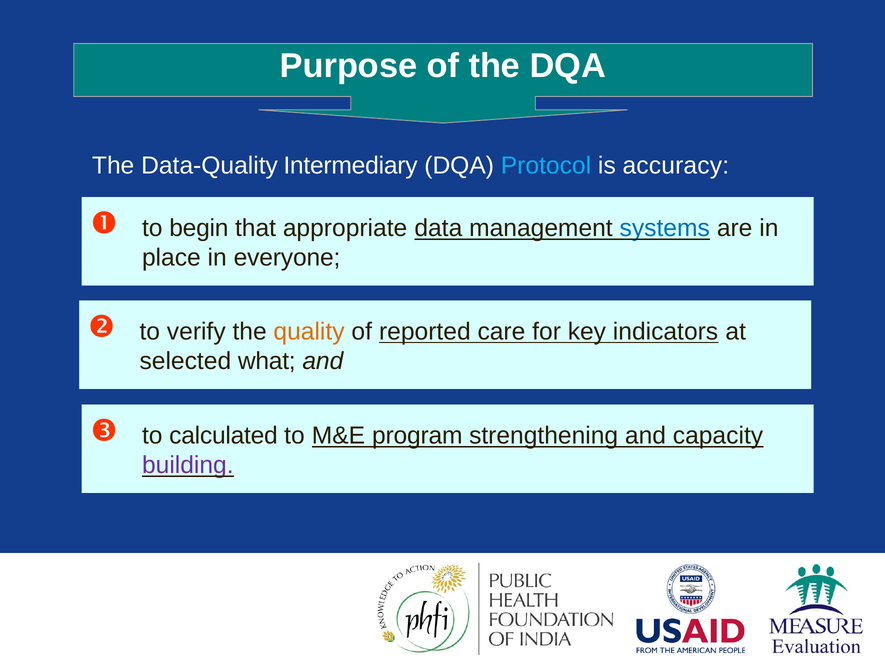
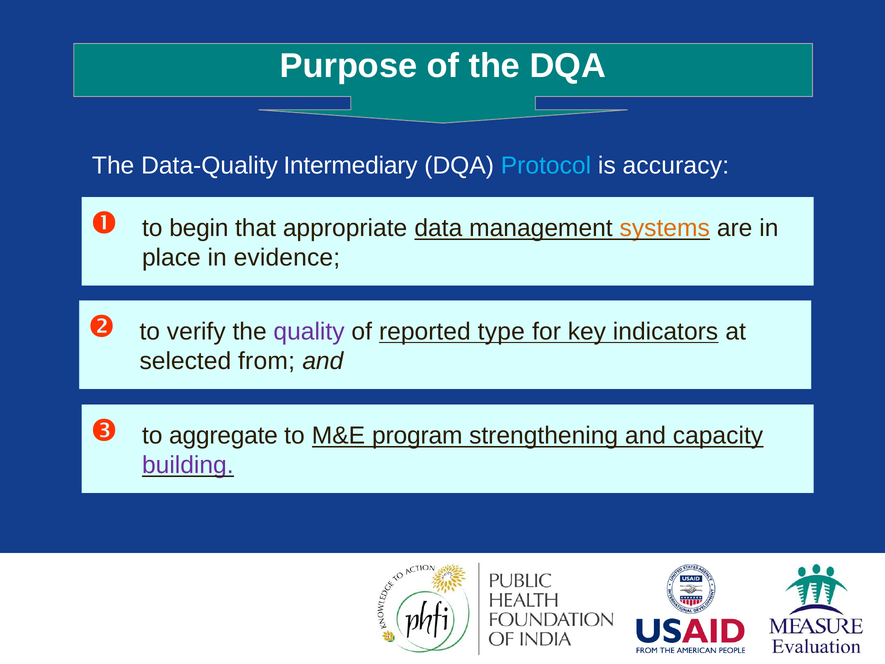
systems colour: blue -> orange (665, 228)
everyone: everyone -> evidence (287, 258)
quality colour: orange -> purple (309, 332)
care: care -> type (501, 332)
what: what -> from (267, 361)
calculated: calculated -> aggregate (224, 436)
